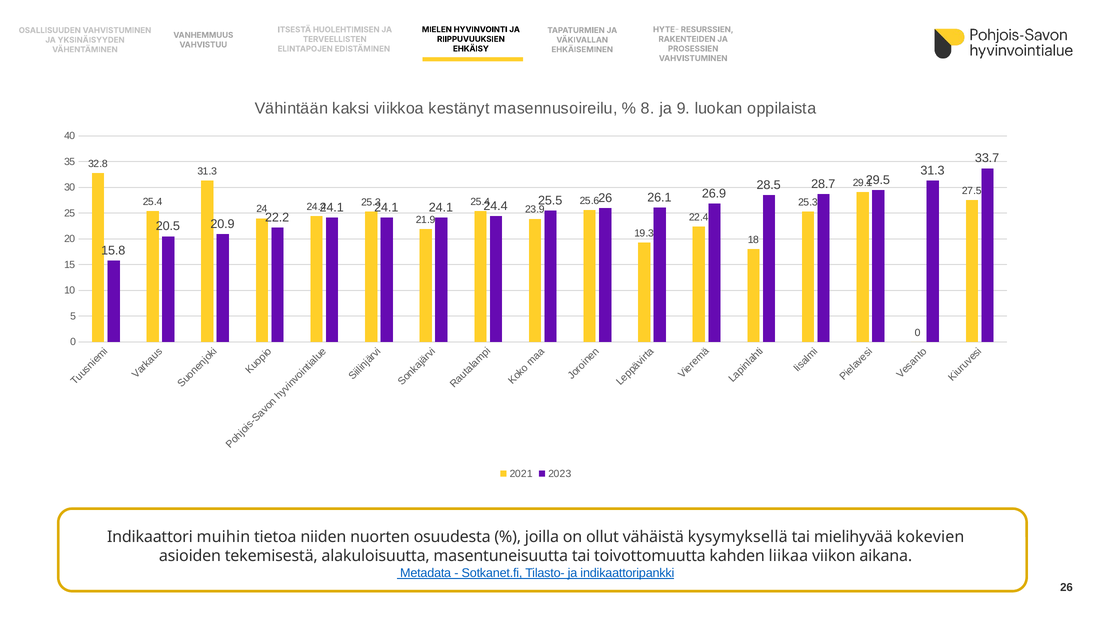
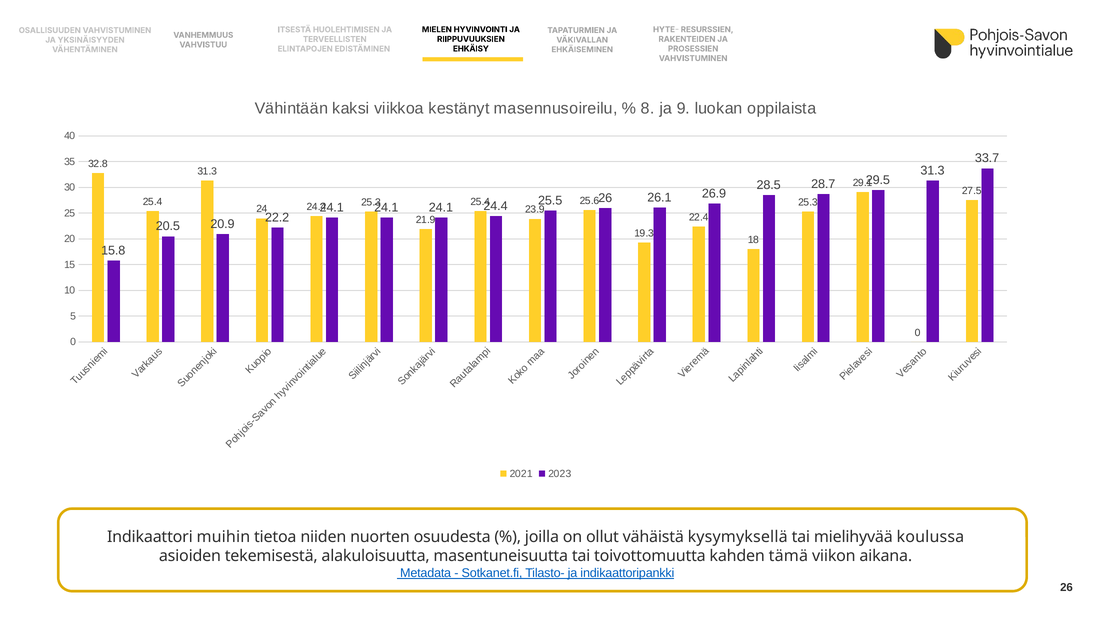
kokevien: kokevien -> koulussa (930, 537)
liikaa: liikaa -> tämä (788, 556)
